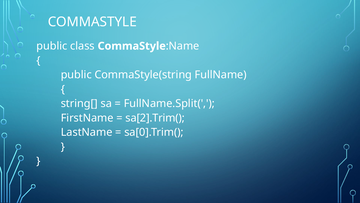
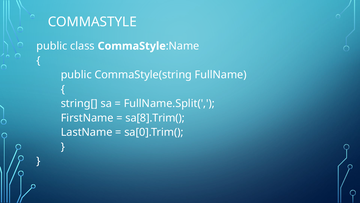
sa[2].Trim(: sa[2].Trim( -> sa[8].Trim( (155, 118)
